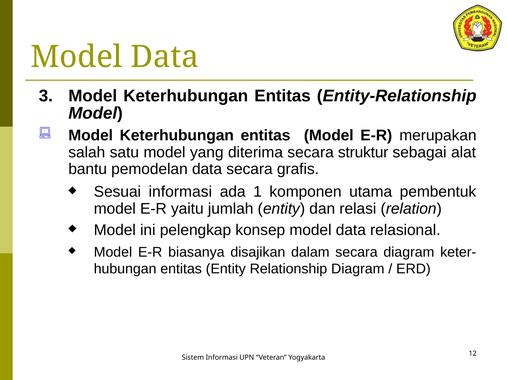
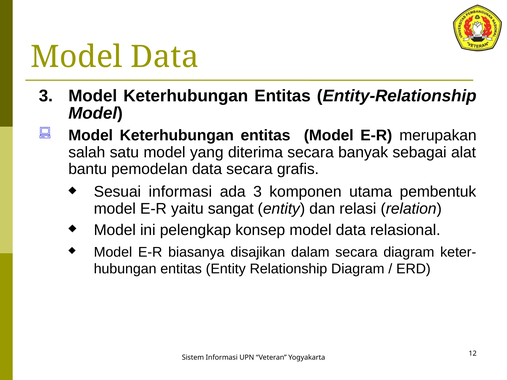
struktur: struktur -> banyak (363, 152)
ada 1: 1 -> 3 (258, 192)
jumlah: jumlah -> sangat (231, 209)
